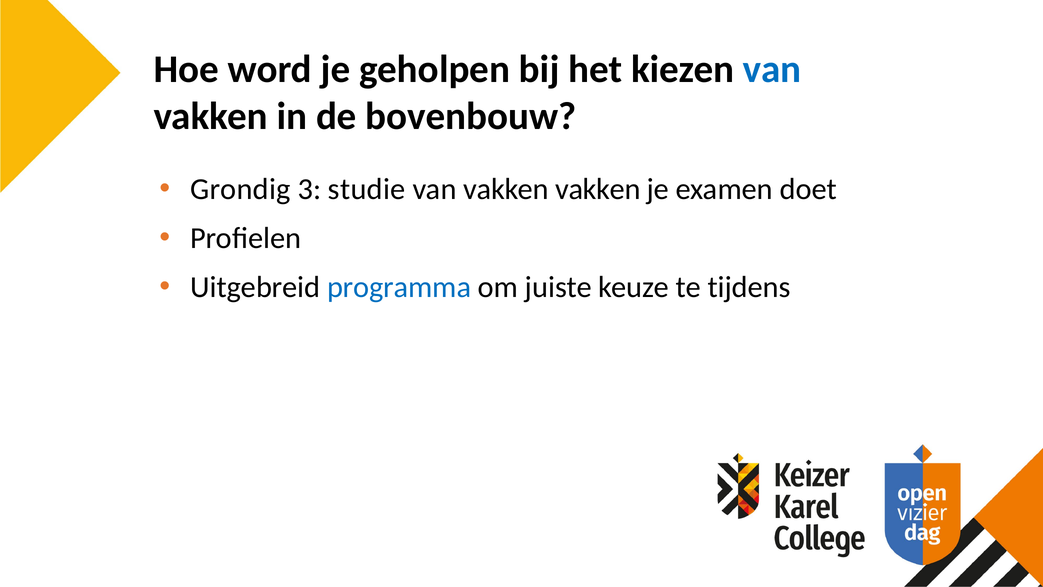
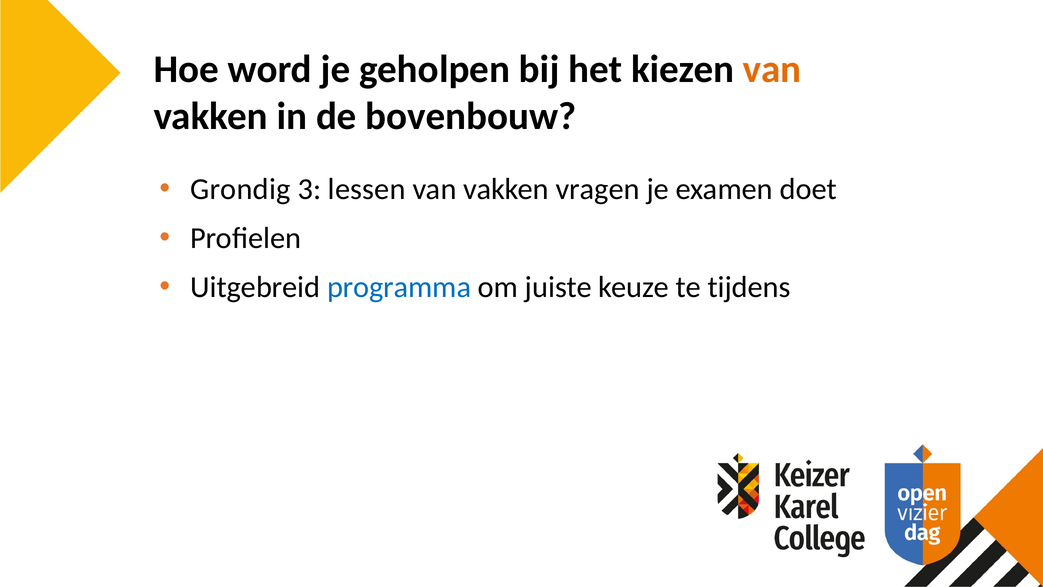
van colour: blue -> orange (772, 69)
studie: studie -> lessen (367, 189)
vakken vakken: vakken -> vragen (598, 189)
